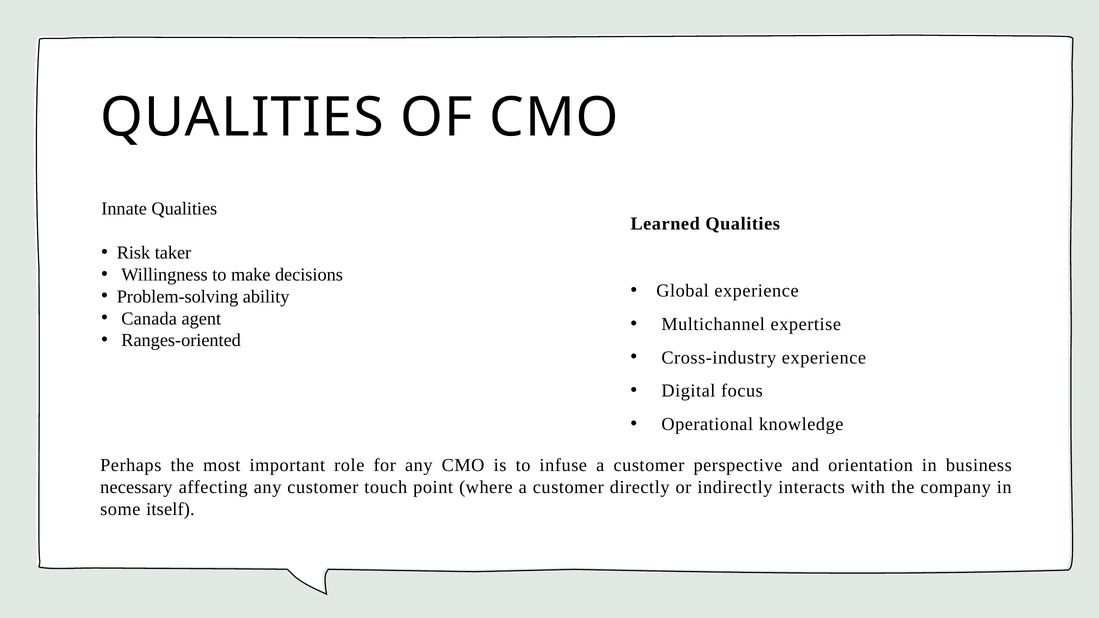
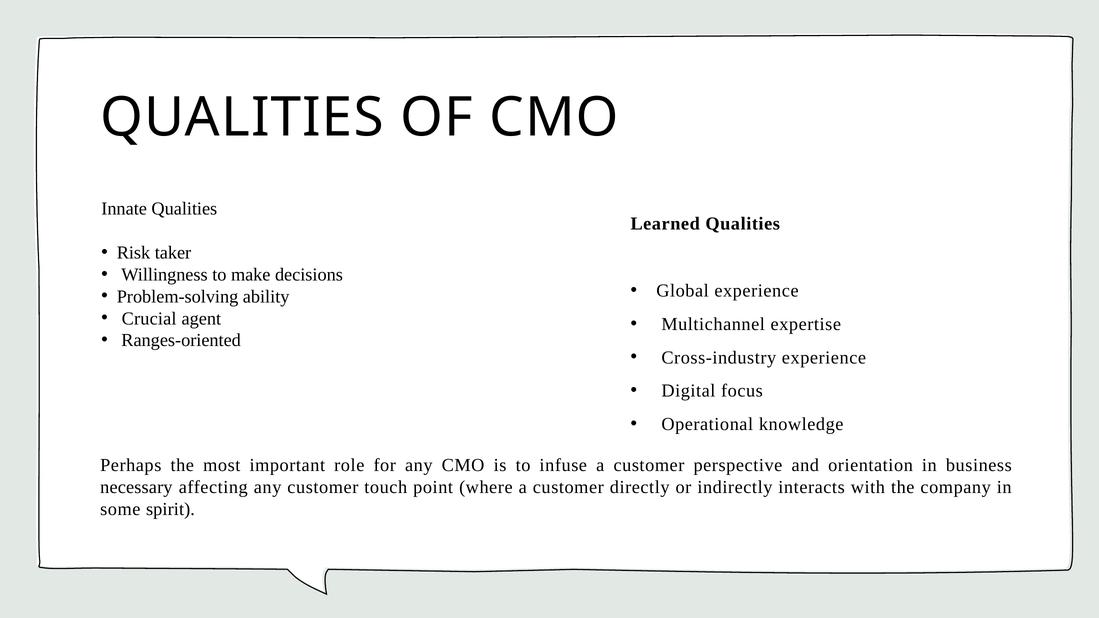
Canada: Canada -> Crucial (149, 319)
itself: itself -> spirit (170, 509)
